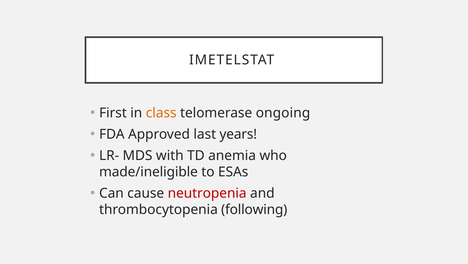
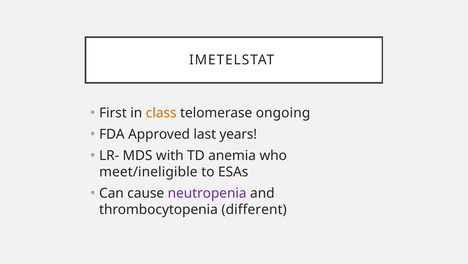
made/ineligible: made/ineligible -> meet/ineligible (148, 172)
neutropenia colour: red -> purple (207, 193)
following: following -> different (254, 209)
